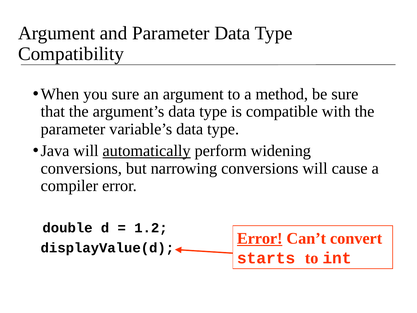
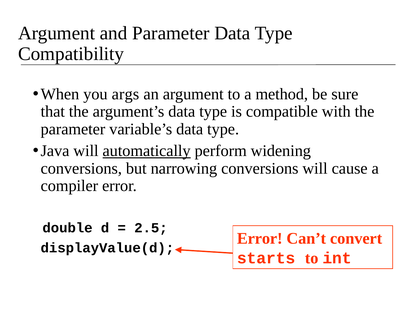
you sure: sure -> args (125, 94)
1.2: 1.2 -> 2.5 (151, 228)
Error underline: present -> none (260, 238)
